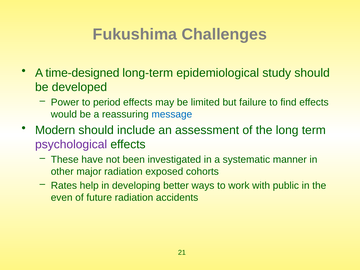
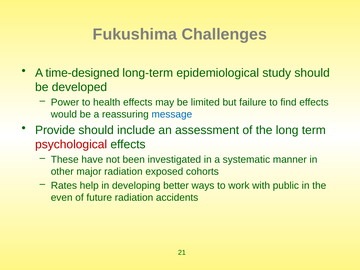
period: period -> health (107, 102)
Modern: Modern -> Provide (55, 130)
psychological colour: purple -> red (71, 144)
